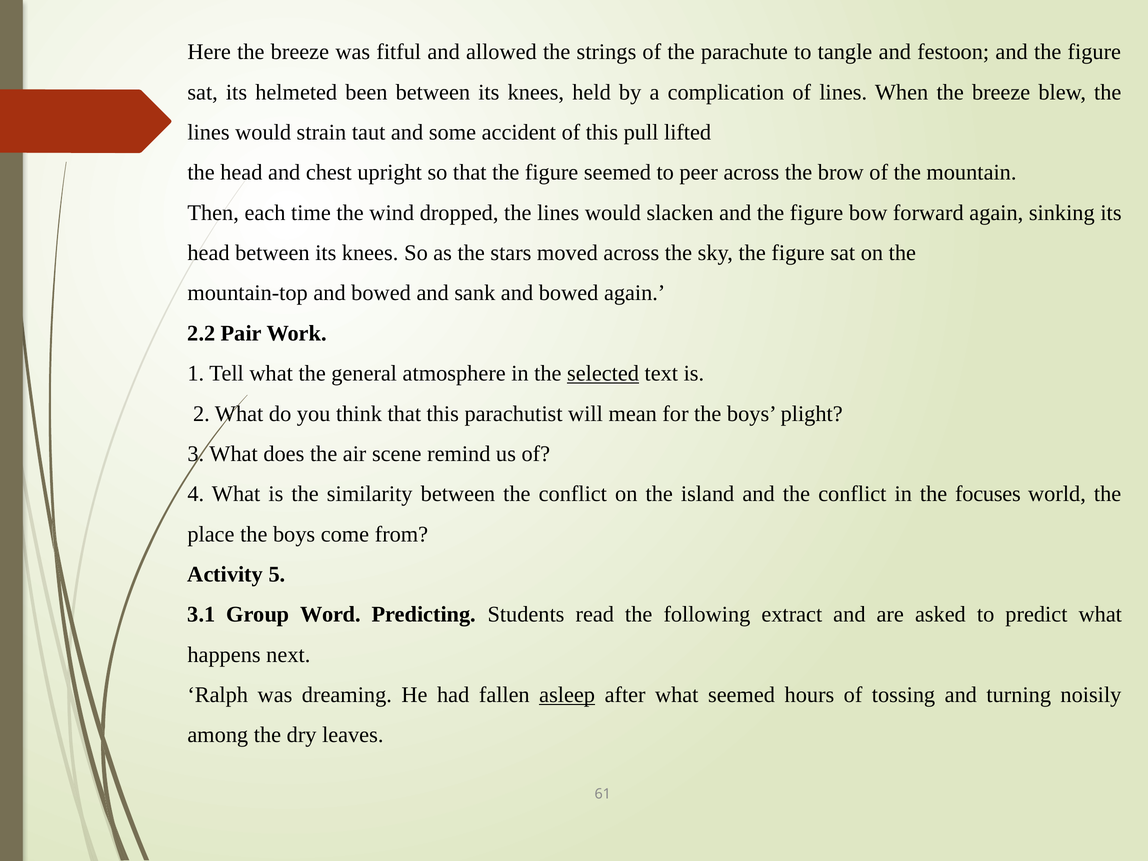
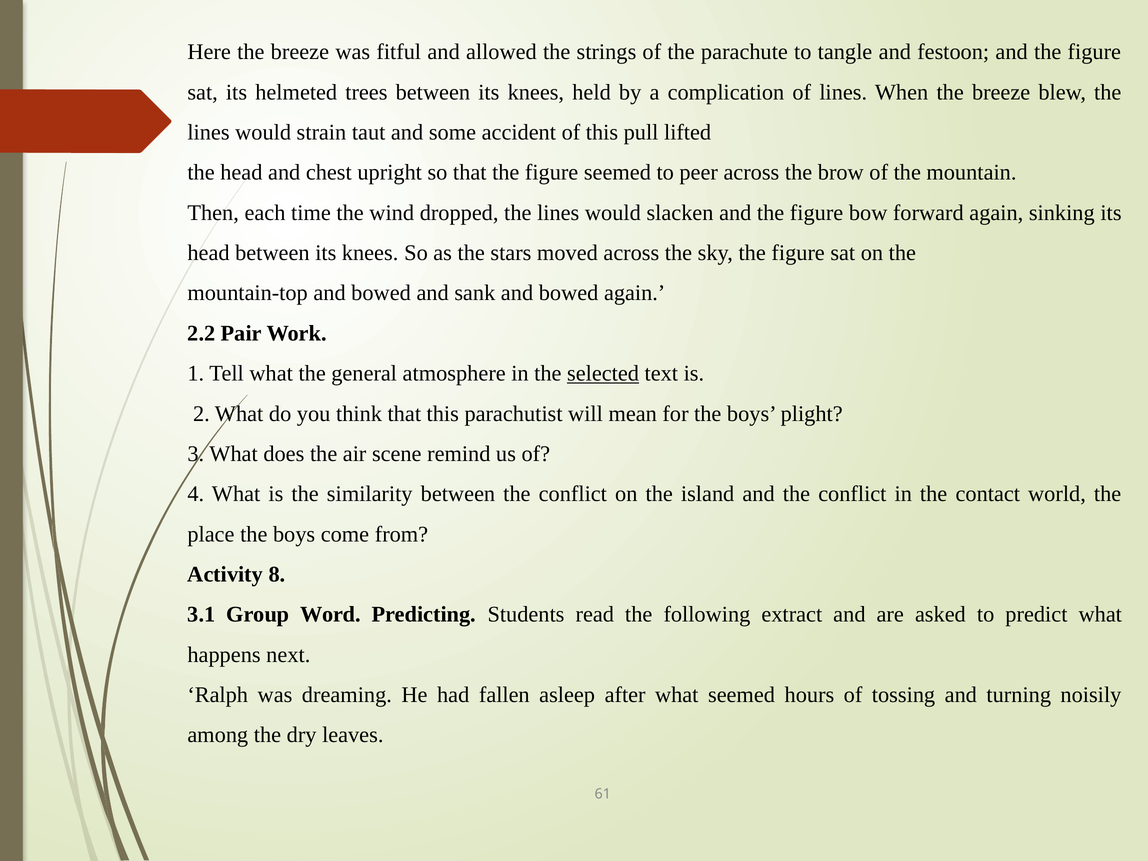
been: been -> trees (366, 92)
focuses: focuses -> contact (988, 494)
5: 5 -> 8 (277, 574)
asleep underline: present -> none (567, 695)
